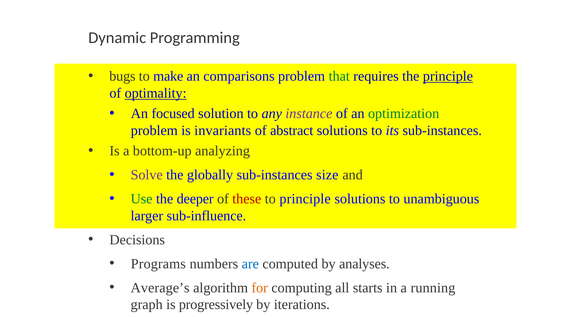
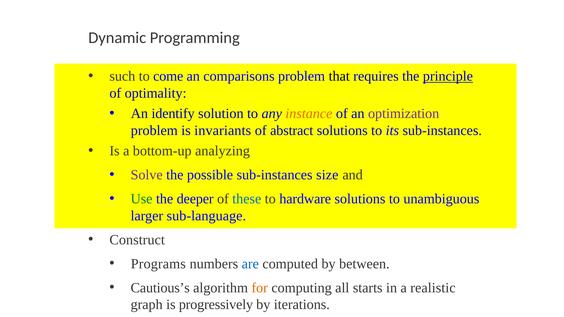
bugs: bugs -> such (122, 76)
make: make -> come (168, 76)
that colour: green -> black (339, 76)
optimality underline: present -> none (156, 93)
focused: focused -> identify (173, 114)
instance colour: purple -> orange (309, 114)
optimization colour: green -> purple (404, 114)
globally: globally -> possible (210, 175)
these colour: red -> blue (247, 199)
to principle: principle -> hardware (305, 199)
sub-influence: sub-influence -> sub-language (206, 216)
Decisions: Decisions -> Construct (137, 240)
analyses: analyses -> between (364, 264)
Average’s: Average’s -> Cautious’s (160, 288)
running: running -> realistic (433, 288)
